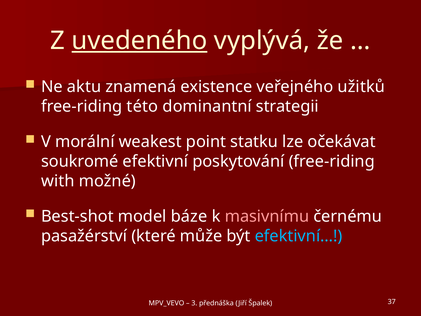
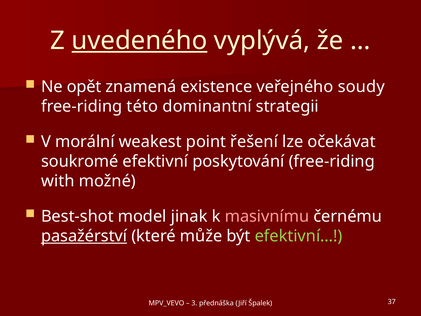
aktu: aktu -> opět (84, 87)
užitků: užitků -> soudy (361, 87)
statku: statku -> řešení (254, 142)
báze: báze -> jinak (189, 216)
pasažérství underline: none -> present (84, 236)
efektivní… colour: light blue -> light green (299, 236)
